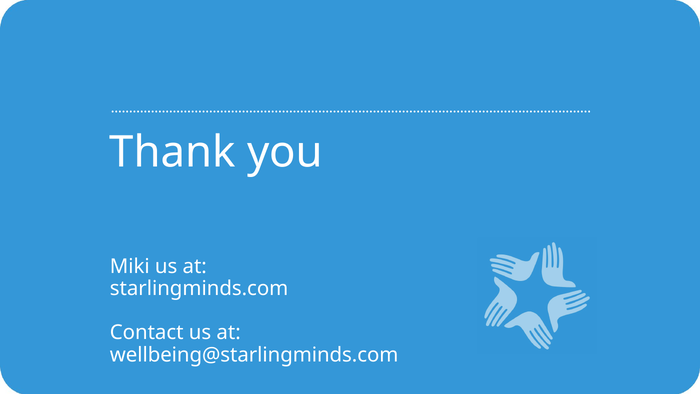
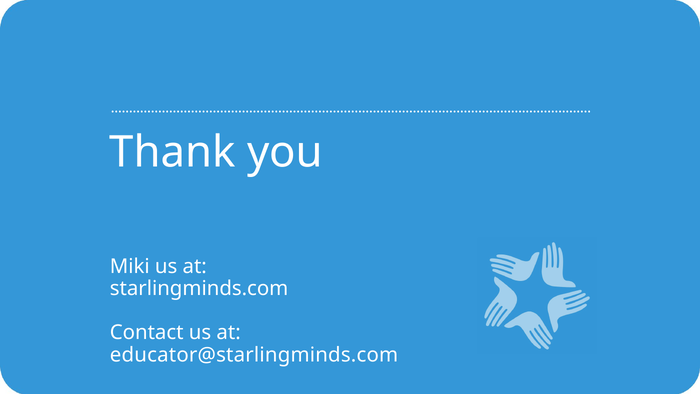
wellbeing@starlingminds.com: wellbeing@starlingminds.com -> educator@starlingminds.com (254, 355)
